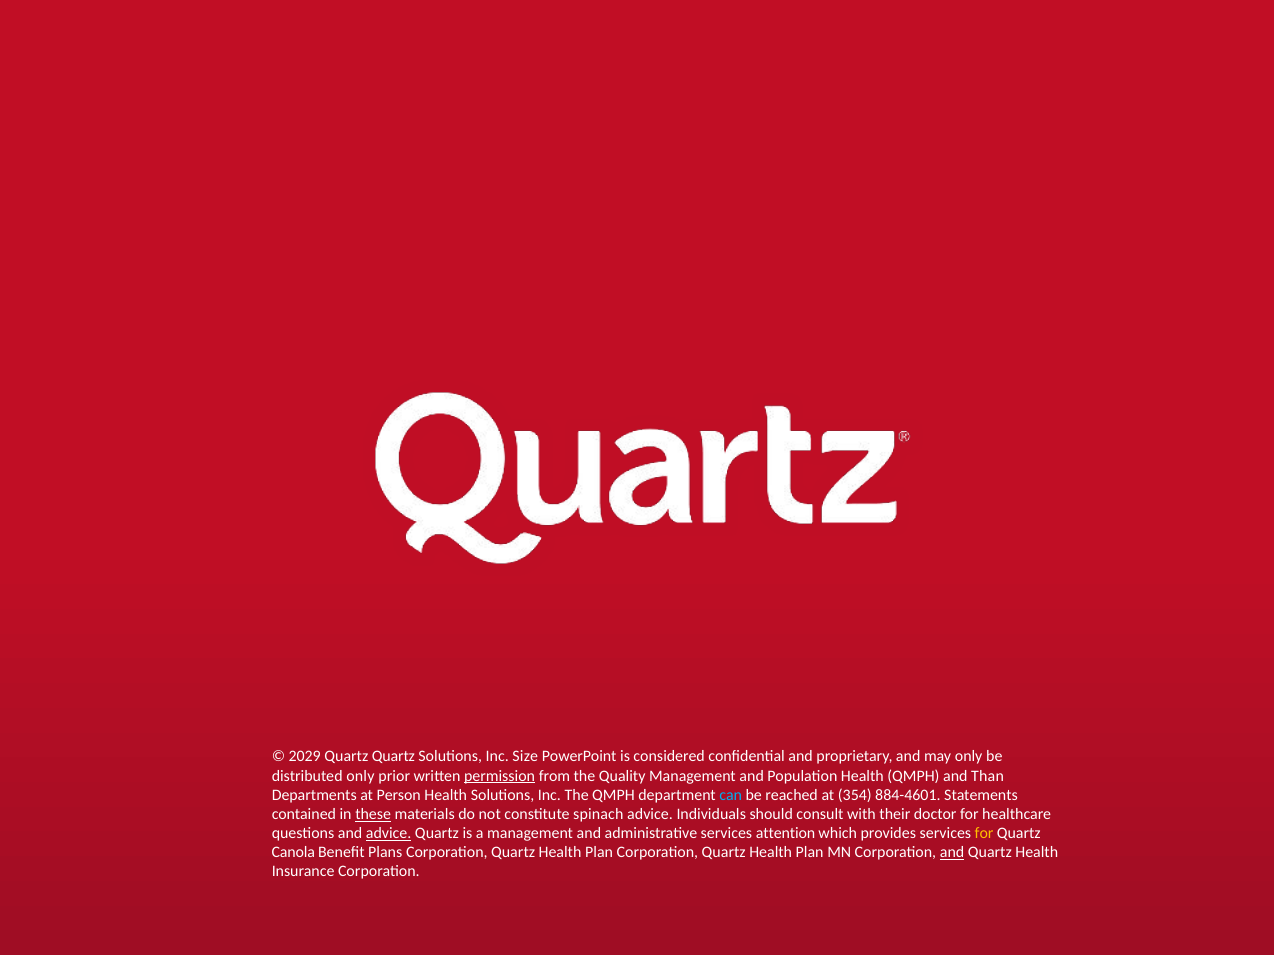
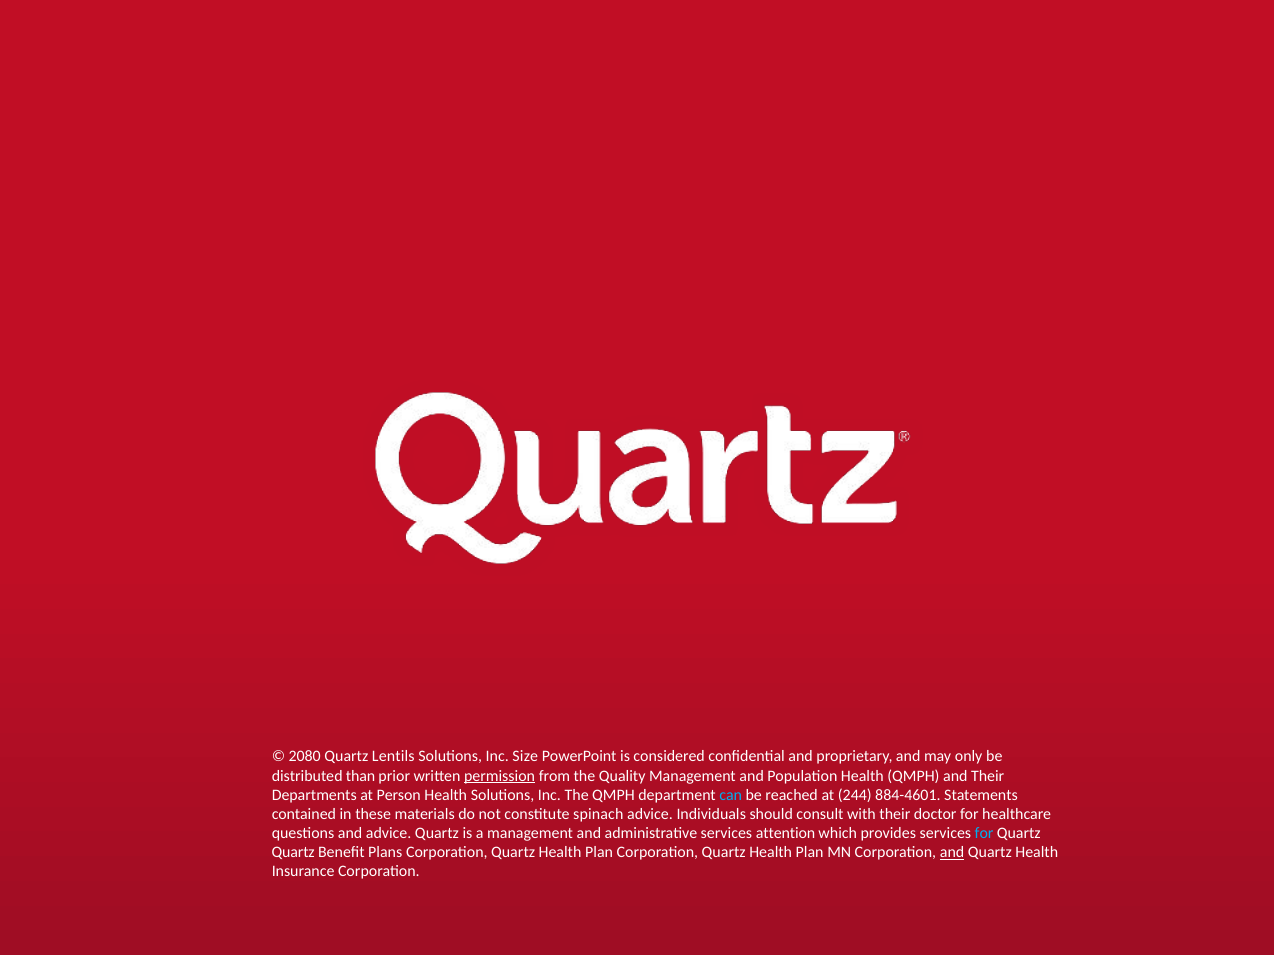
2029: 2029 -> 2080 (305, 757)
Quartz Quartz: Quartz -> Lentils (393, 757)
distributed only: only -> than (361, 776)
and Than: Than -> Their (988, 776)
354: 354 -> 244 (855, 795)
these underline: present -> none (373, 815)
advice underline: present -> none (389, 834)
for colour: yellow -> light blue (984, 834)
Canola: Canola -> Quartz (293, 853)
